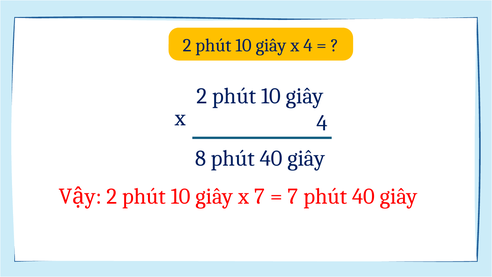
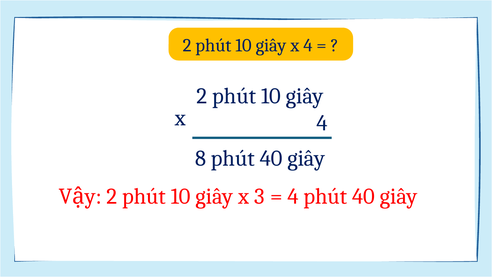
x 7: 7 -> 3 (259, 196)
7: 7 -> 4 (293, 196)
